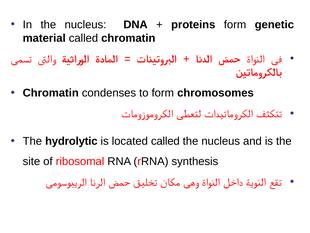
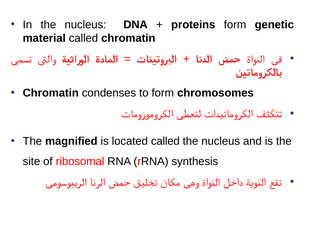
hydrolytic: hydrolytic -> magnified (71, 141)
